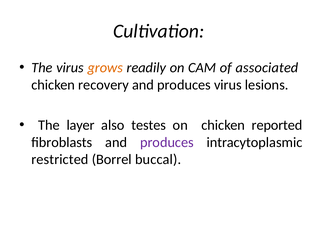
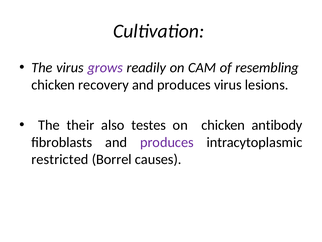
grows colour: orange -> purple (105, 68)
associated: associated -> resembling (267, 68)
layer: layer -> their (80, 125)
reported: reported -> antibody (277, 125)
buccal: buccal -> causes (158, 159)
